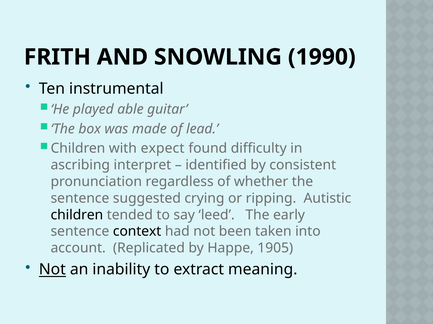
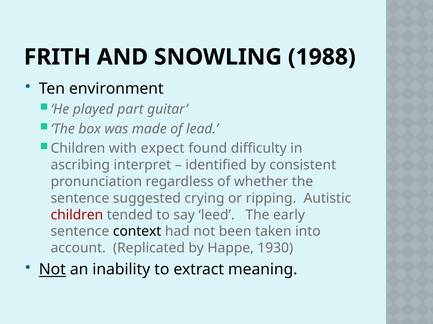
1990: 1990 -> 1988 (322, 57)
instrumental: instrumental -> environment (116, 89)
able: able -> part (130, 109)
children colour: black -> red (77, 215)
1905: 1905 -> 1930 (275, 249)
